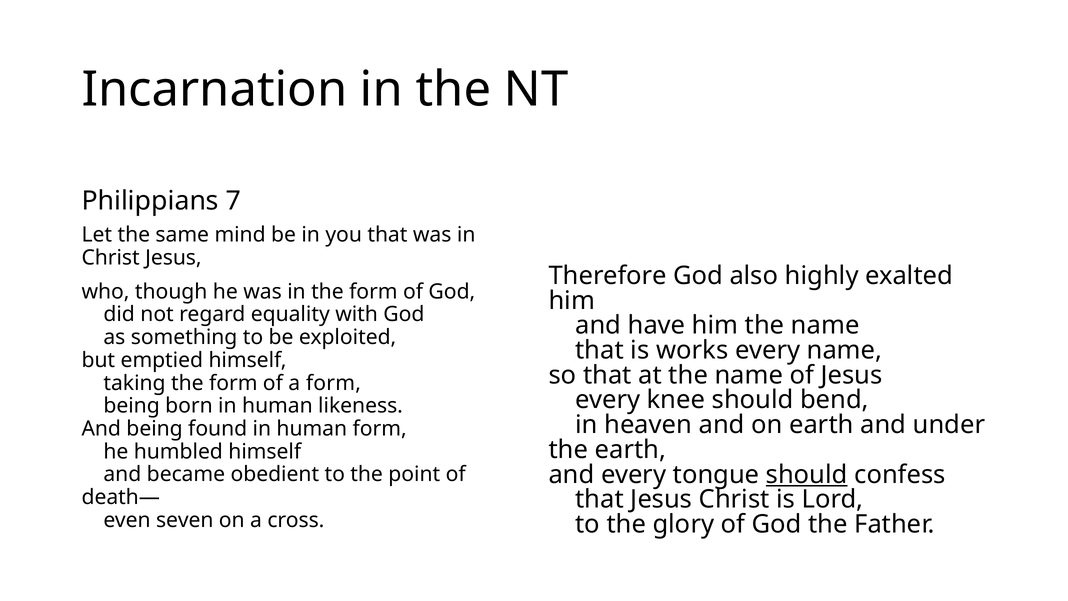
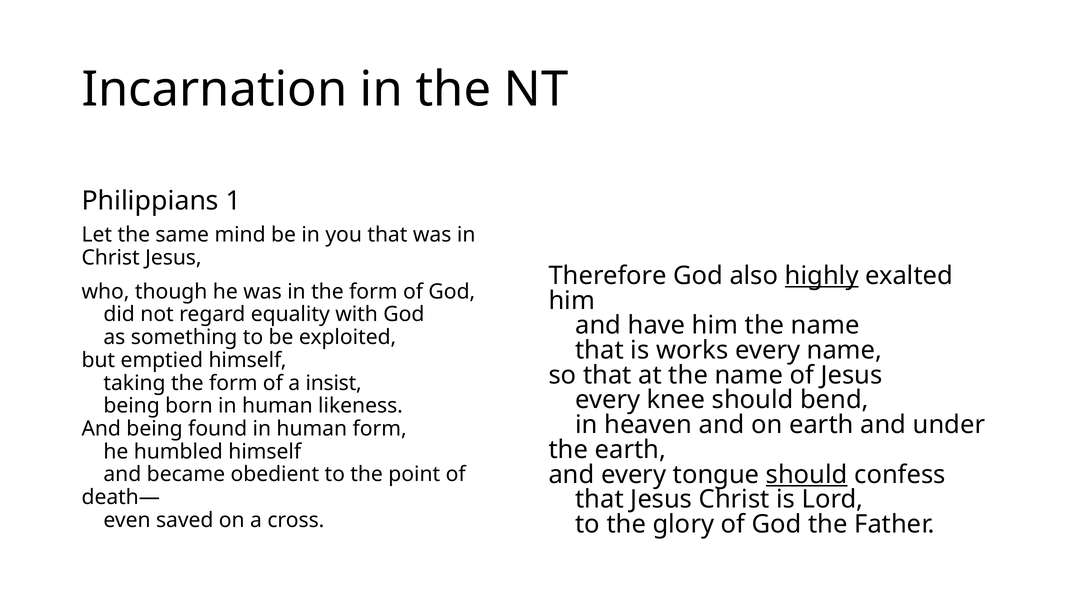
7: 7 -> 1 (233, 201)
highly underline: none -> present (822, 276)
a form: form -> insist (334, 383)
seven: seven -> saved (185, 520)
